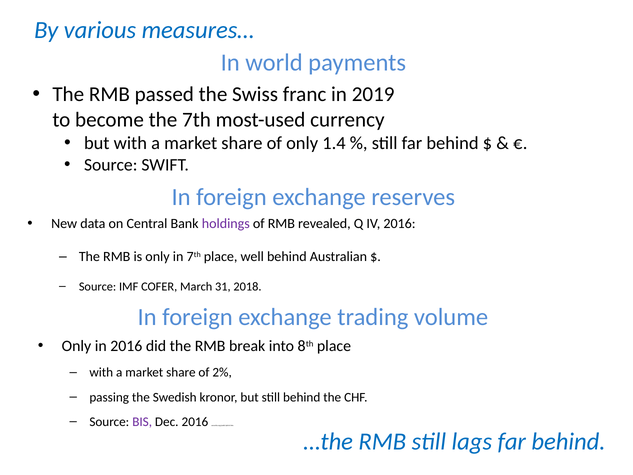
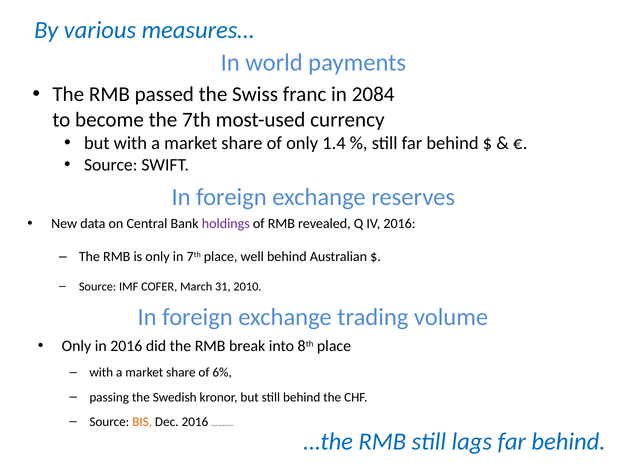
2019: 2019 -> 2084 (373, 94)
2018: 2018 -> 2010 (247, 286)
2%: 2% -> 6% (222, 372)
BIS colour: purple -> orange (142, 422)
